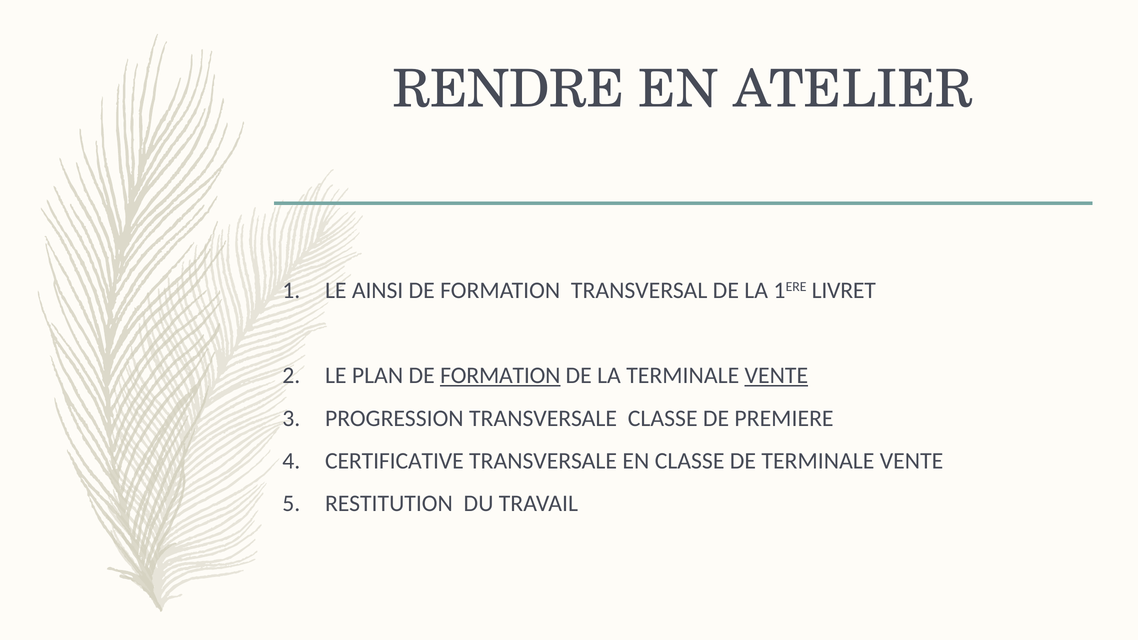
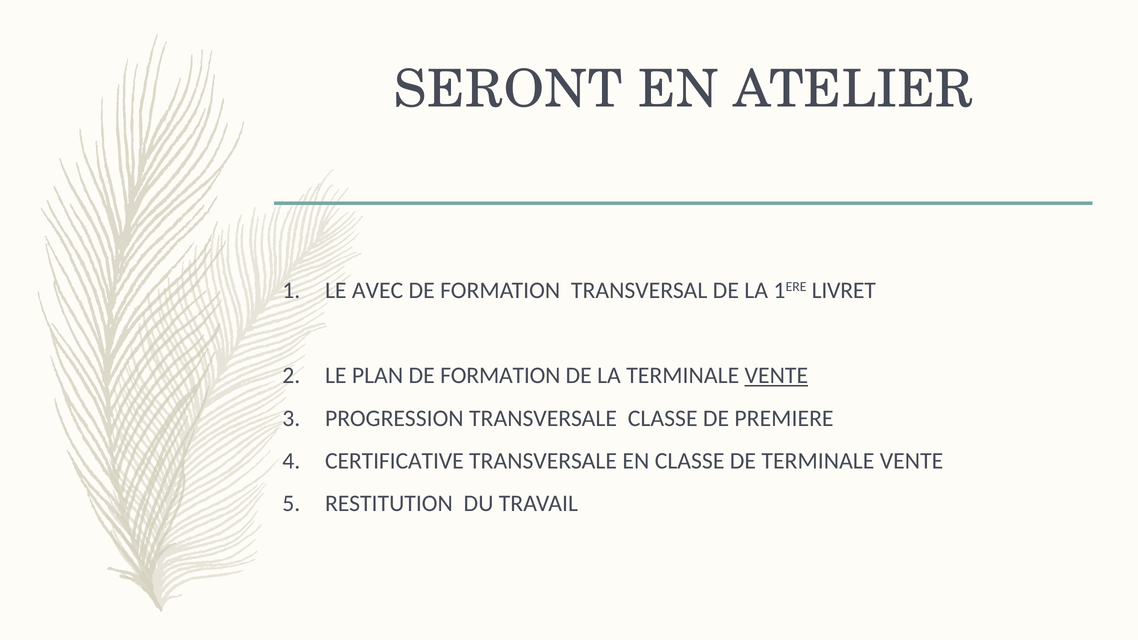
RENDRE: RENDRE -> SERONT (508, 90)
AINSI: AINSI -> AVEC (378, 290)
FORMATION underline: present -> none (500, 376)
